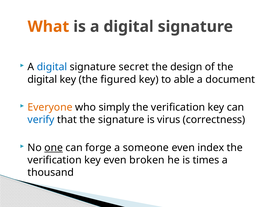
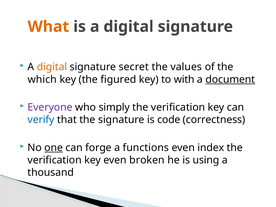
digital colour: blue -> orange (52, 67)
design: design -> values (186, 67)
digital: digital -> which (42, 79)
able: able -> with (184, 79)
document underline: none -> present (230, 79)
Everyone colour: orange -> purple (50, 107)
virus: virus -> code (169, 120)
someone: someone -> functions (146, 148)
times: times -> using (206, 160)
